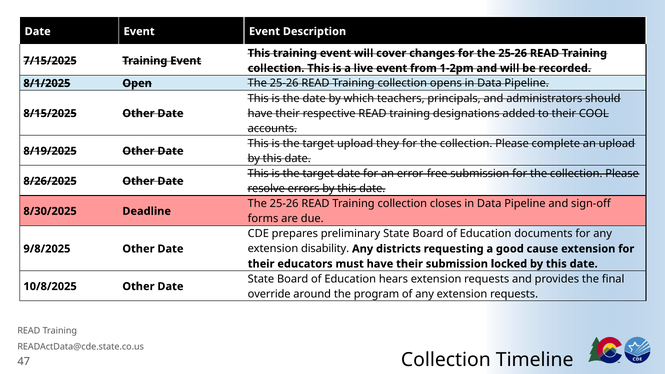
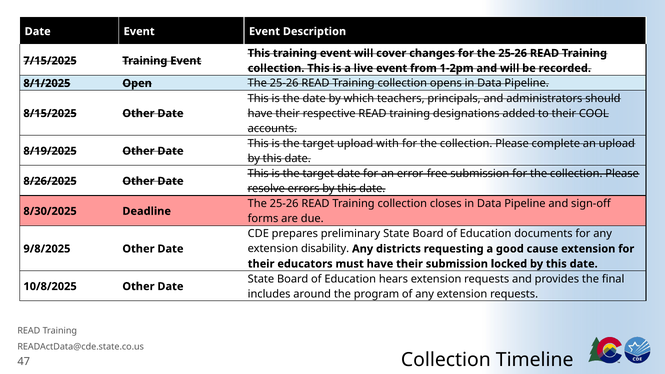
they: they -> with (388, 144)
override: override -> includes (269, 294)
